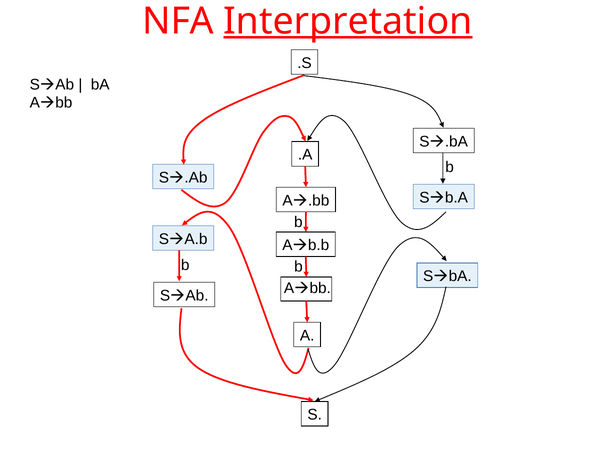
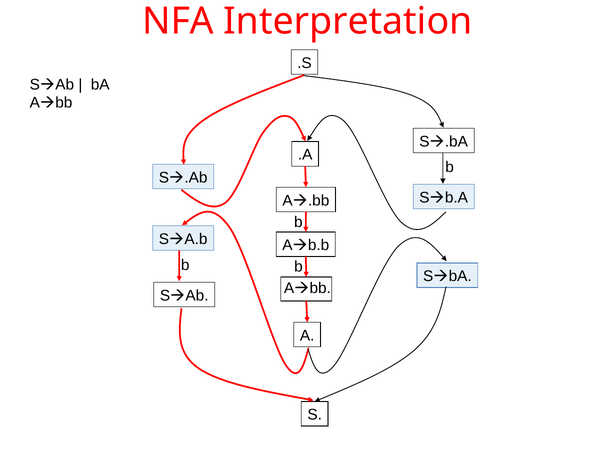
Interpretation underline: present -> none (348, 21)
